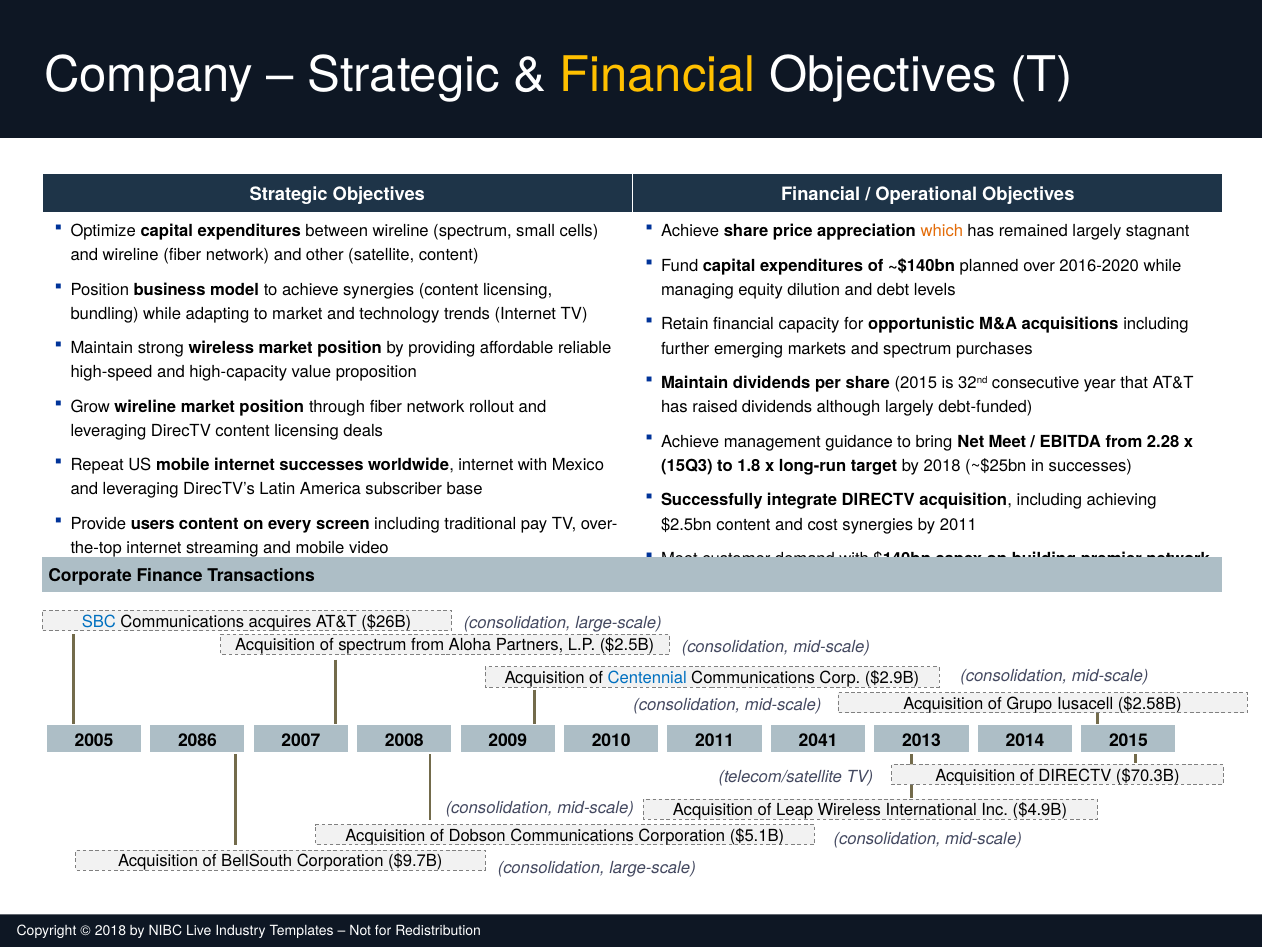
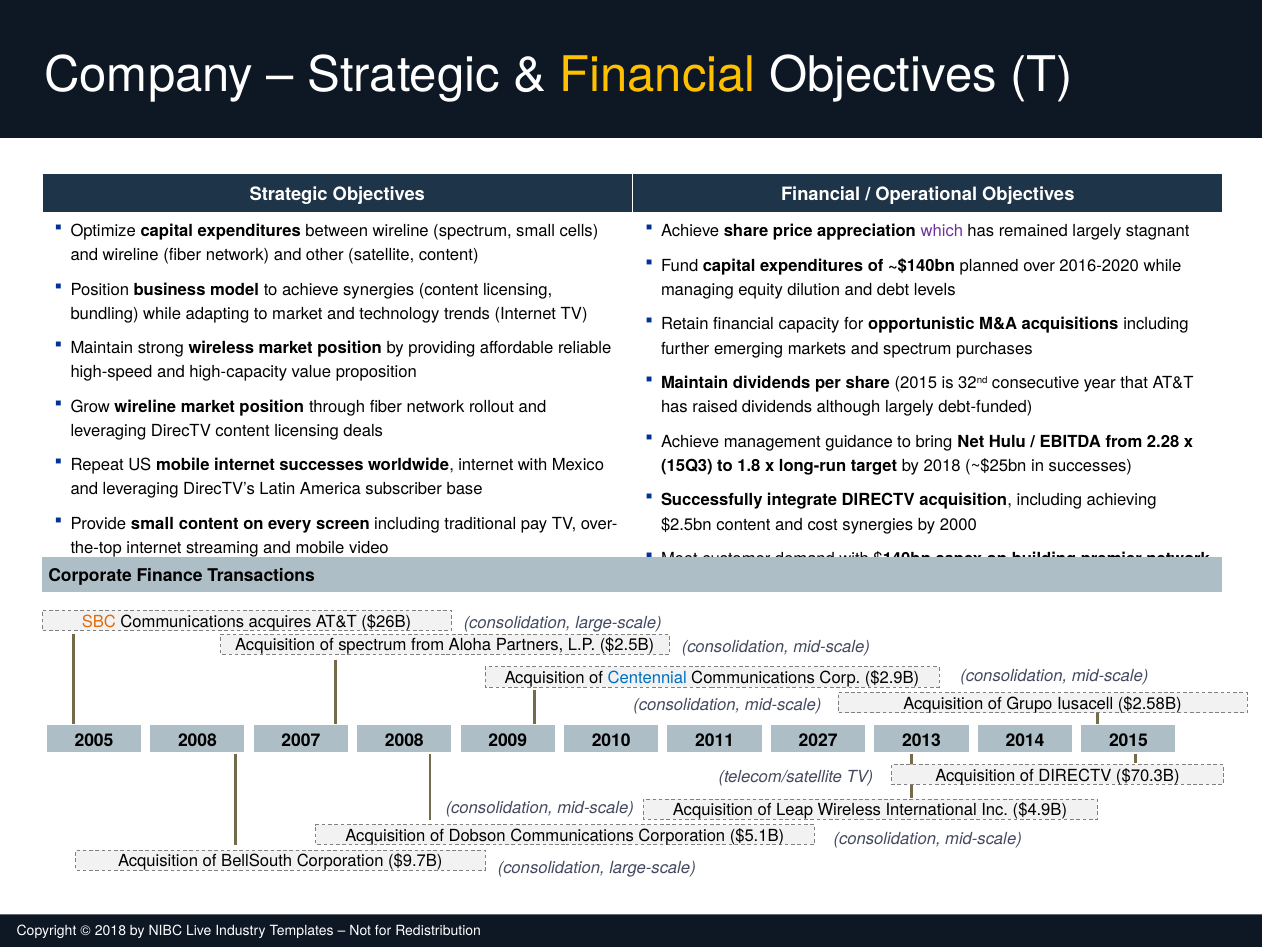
which colour: orange -> purple (942, 231)
Net Meet: Meet -> Hulu (1007, 441)
Provide users: users -> small (152, 524)
by 2011: 2011 -> 2000 (958, 524)
SBC colour: blue -> orange (99, 621)
2005 2086: 2086 -> 2008 (197, 740)
2041: 2041 -> 2027 (818, 740)
